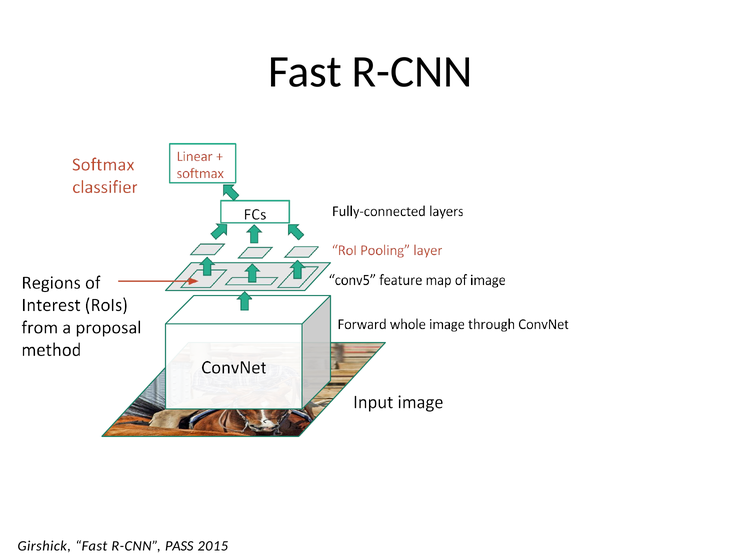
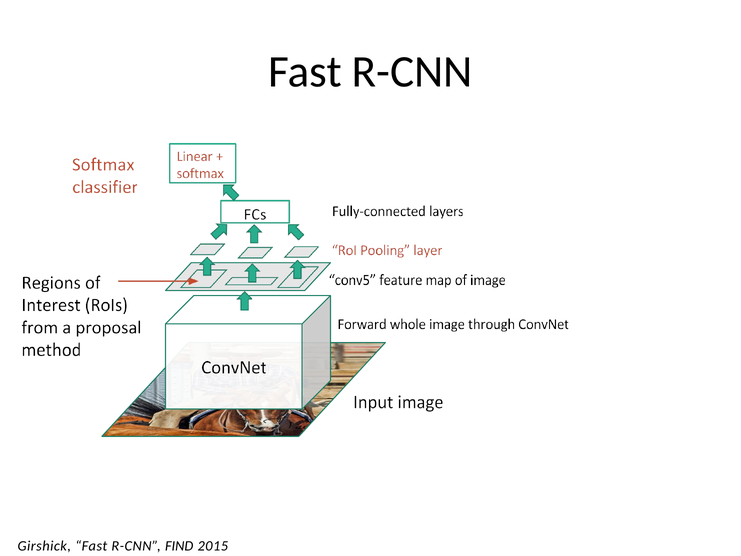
PASS: PASS -> FIND (179, 546)
